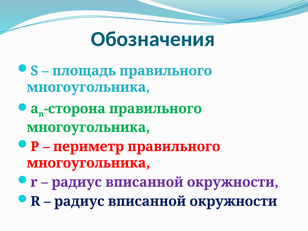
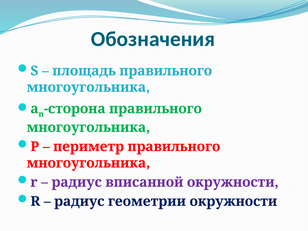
вписанной: вписанной -> геометрии (147, 201)
